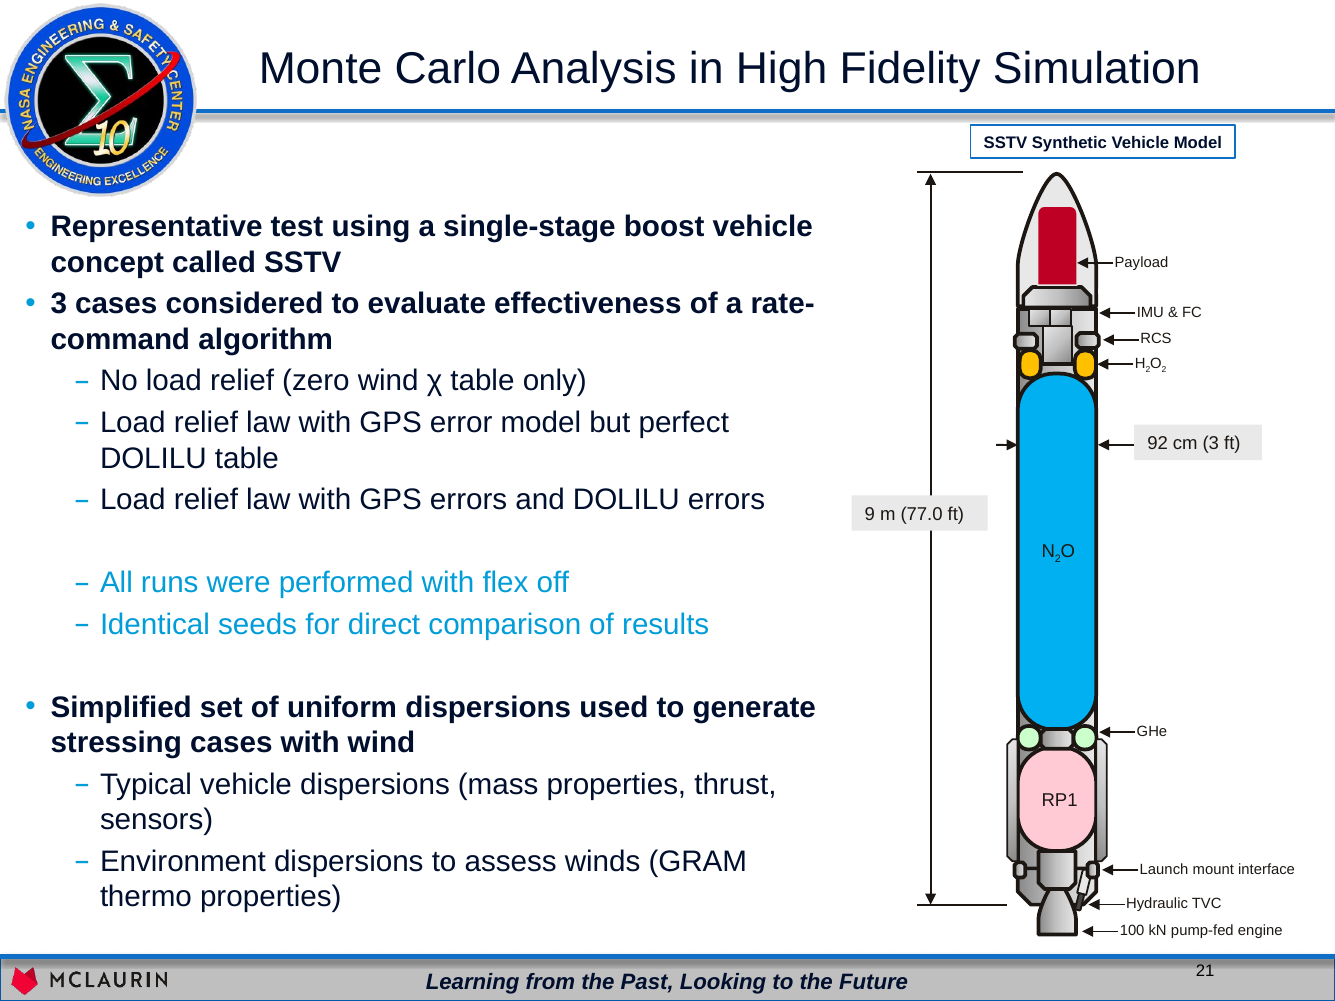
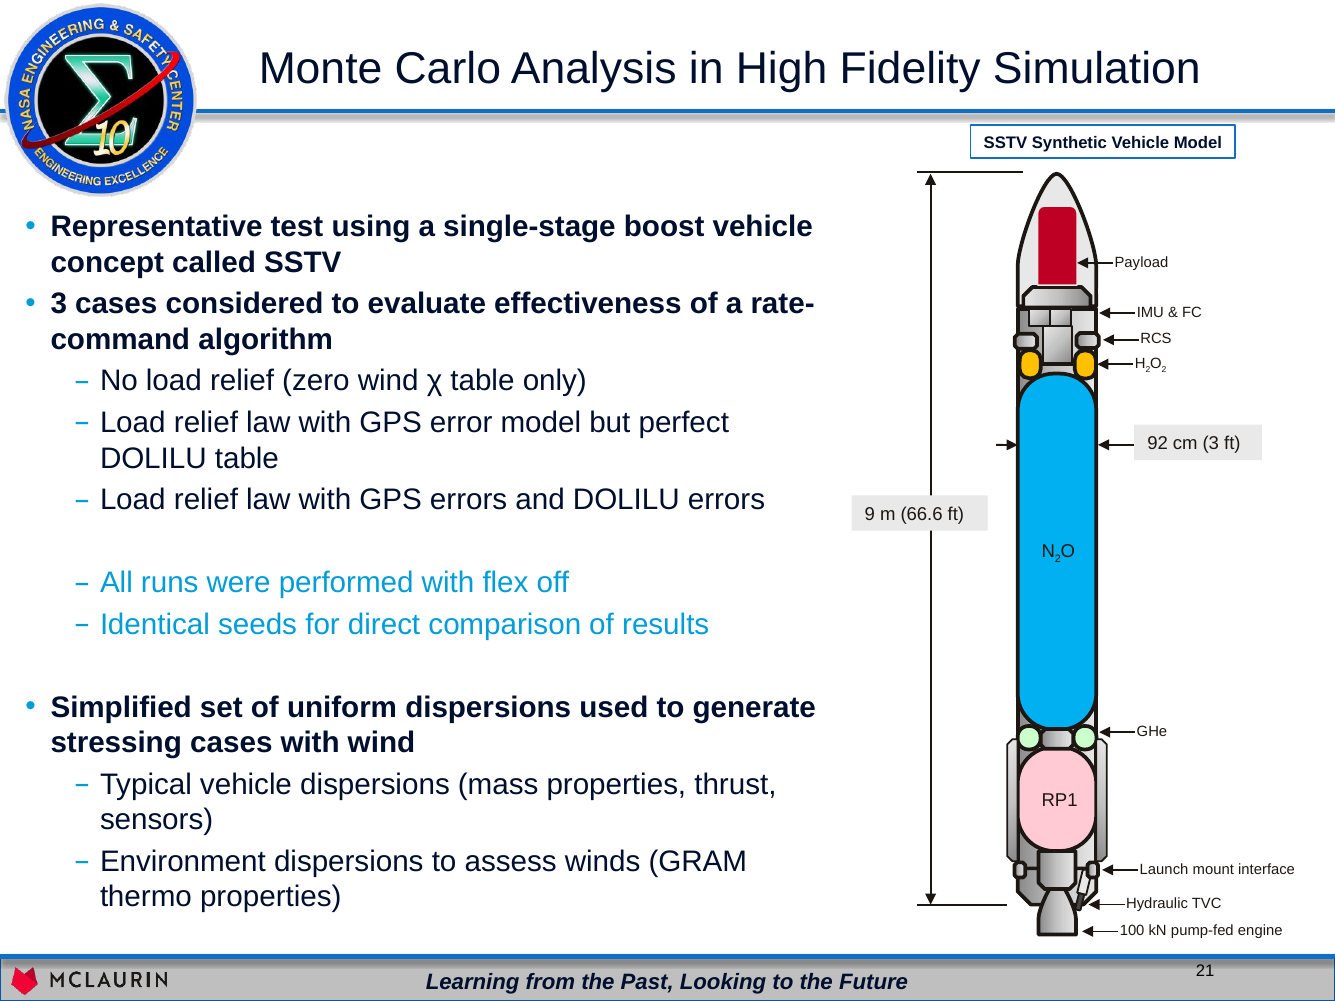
77.0: 77.0 -> 66.6 (922, 514)
